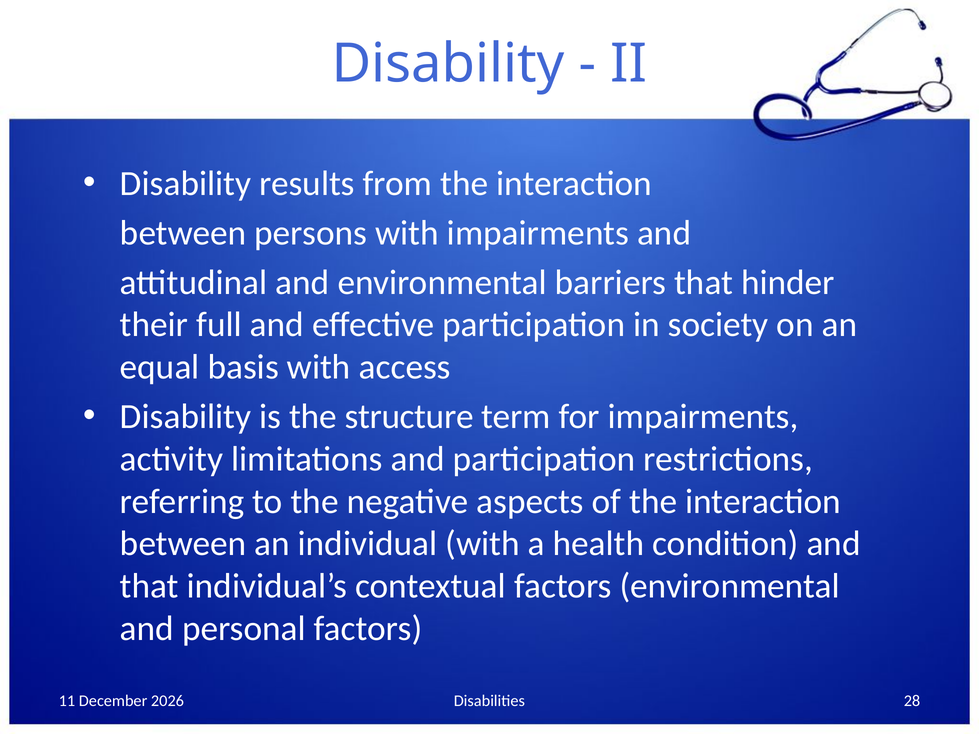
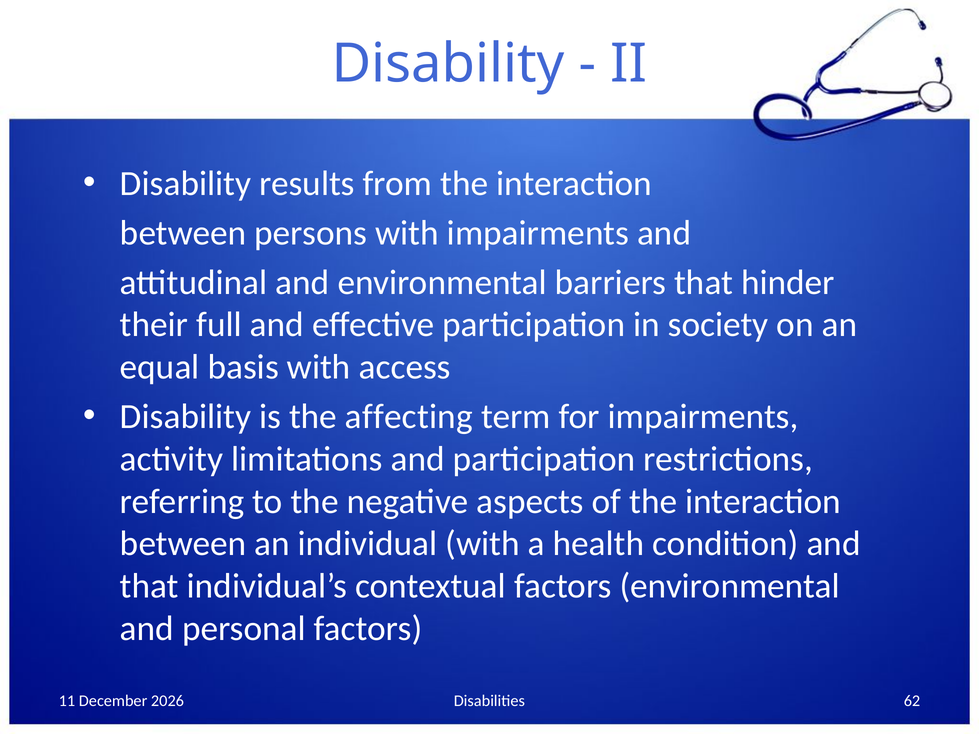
structure: structure -> affecting (409, 417)
28: 28 -> 62 (912, 701)
